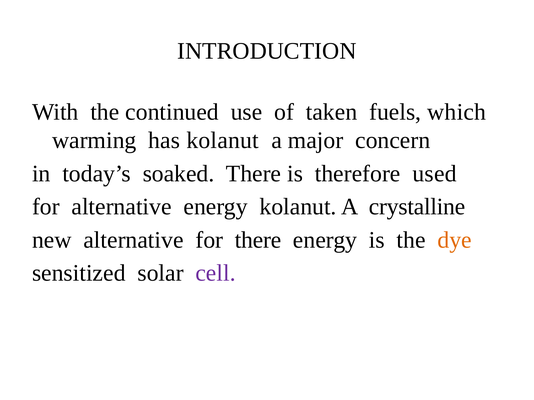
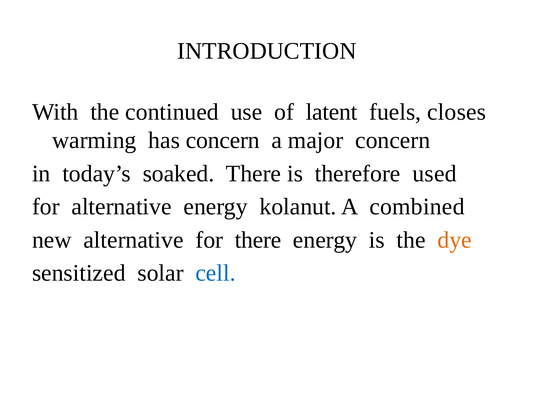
taken: taken -> latent (332, 112)
which: which -> closes (457, 112)
has kolanut: kolanut -> concern (223, 141)
crystalline: crystalline -> combined (417, 207)
cell colour: purple -> blue (216, 273)
